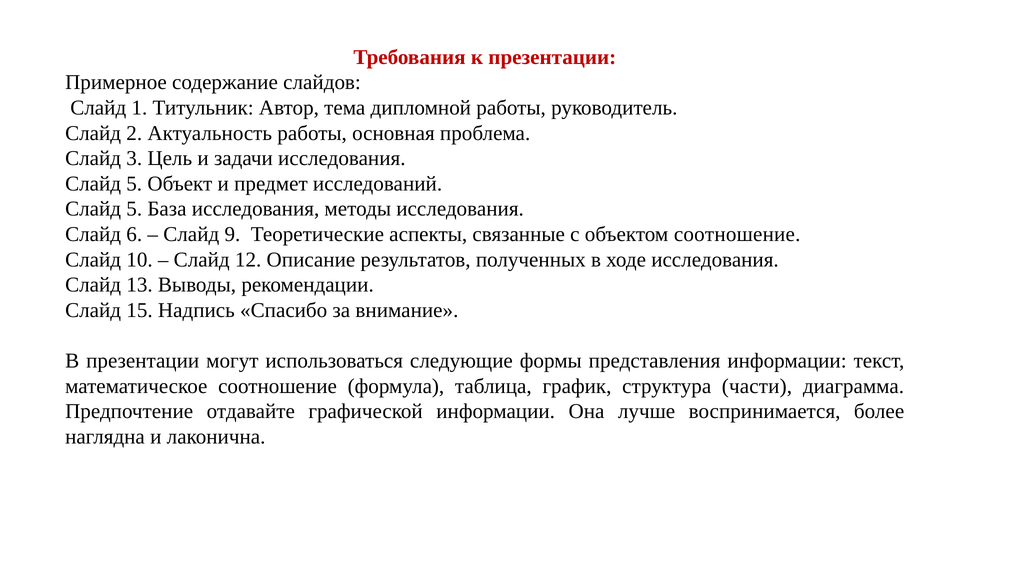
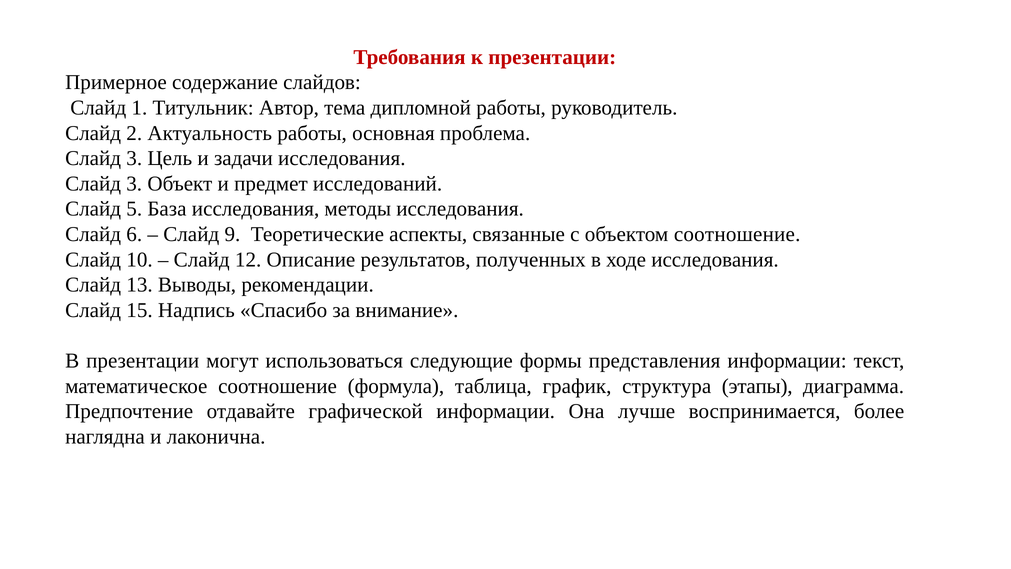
5: 5 -> 3 (134, 184)
части: части -> этапы (757, 386)
